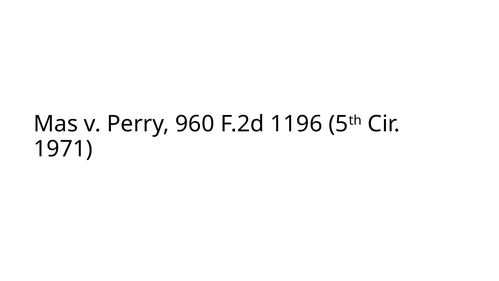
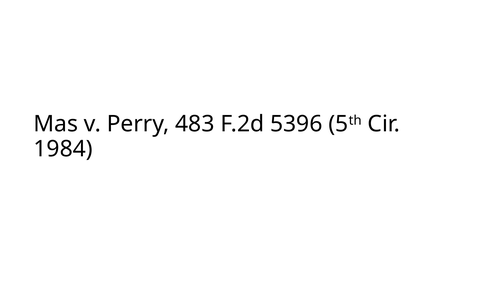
960: 960 -> 483 (195, 124)
1196: 1196 -> 5396 (296, 124)
1971: 1971 -> 1984 (63, 149)
